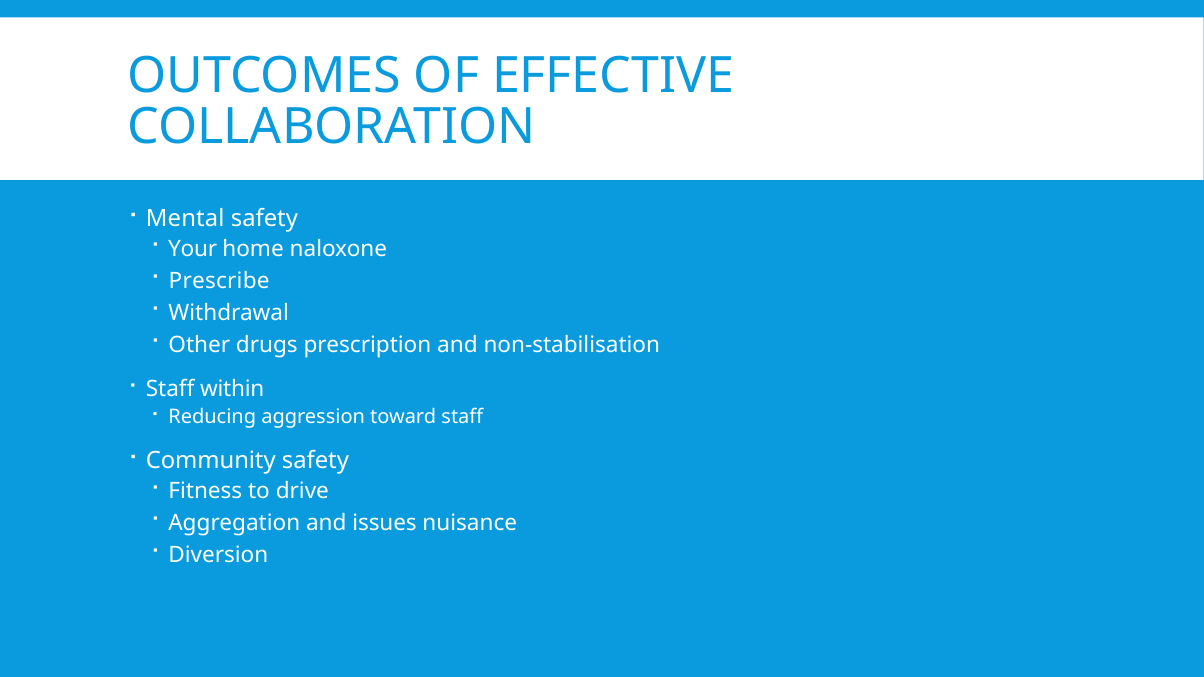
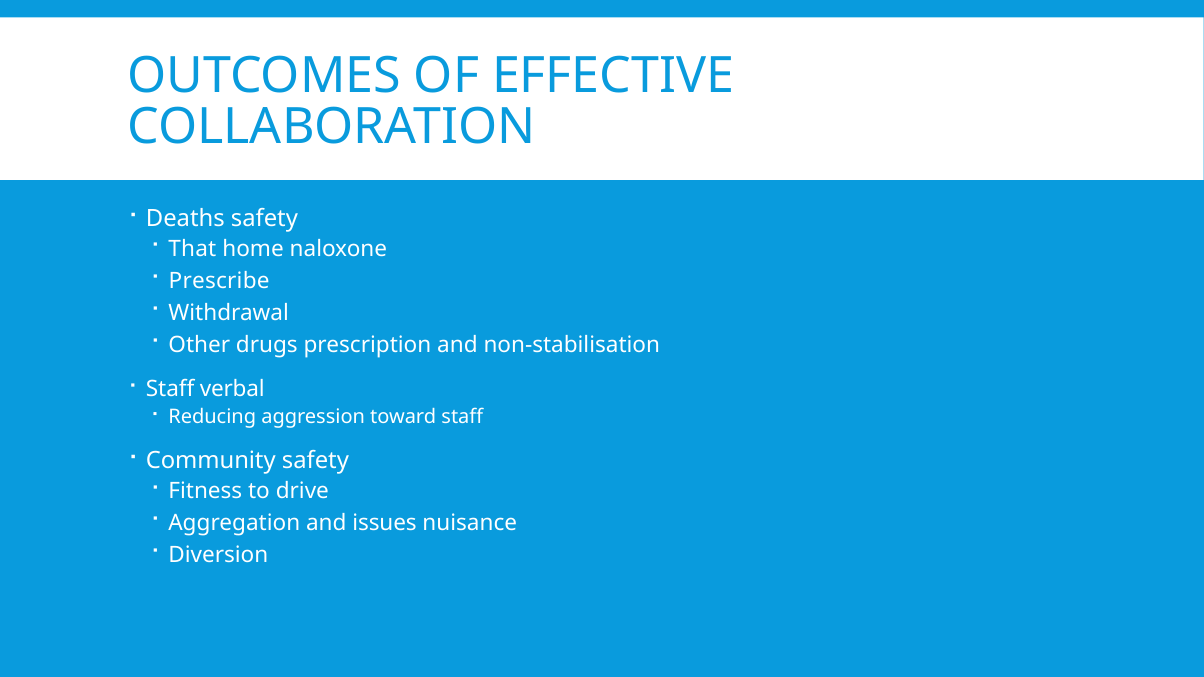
Mental: Mental -> Deaths (185, 219)
Your: Your -> That (192, 249)
within: within -> verbal (232, 389)
